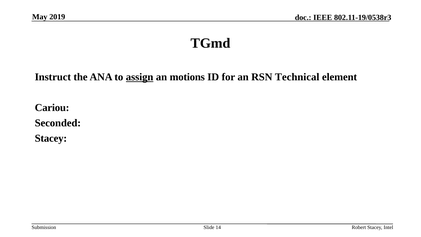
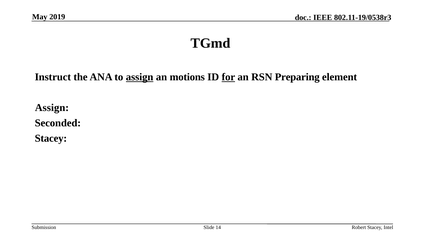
for underline: none -> present (228, 77)
Technical: Technical -> Preparing (297, 77)
Cariou: Cariou -> Assign (52, 108)
